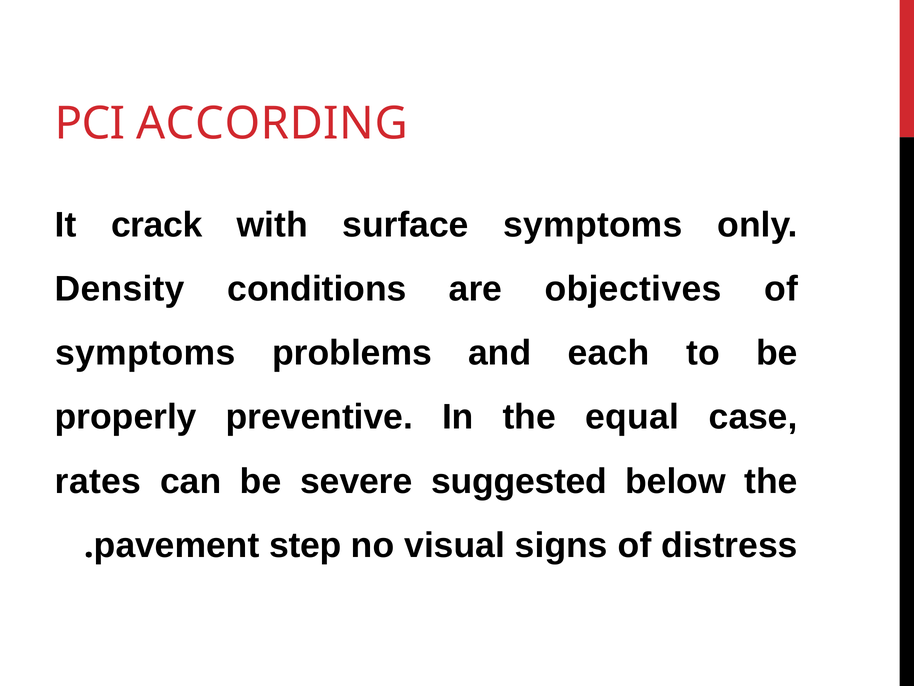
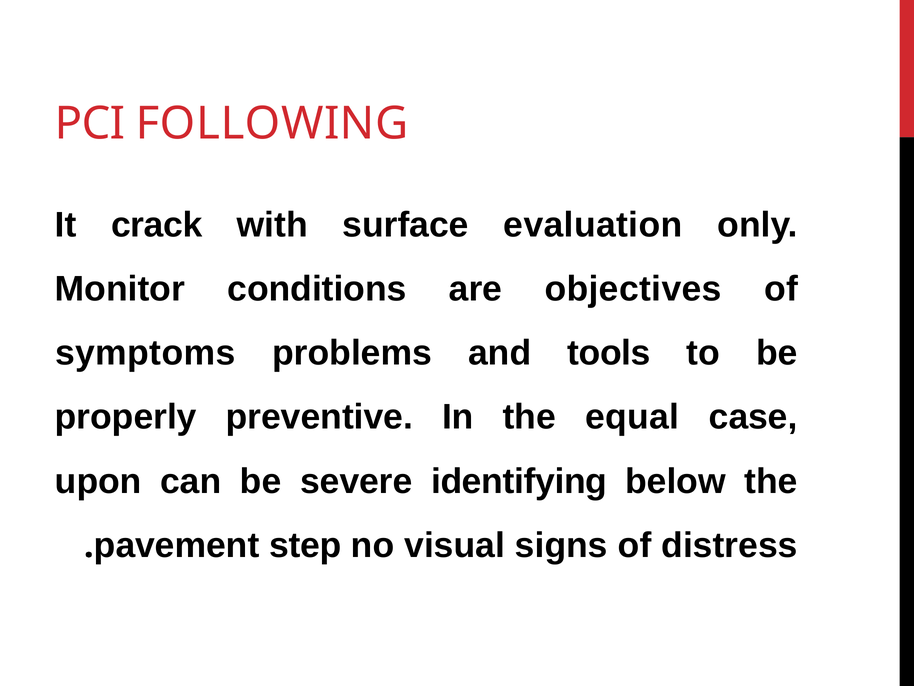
ACCORDING: ACCORDING -> FOLLOWING (272, 124)
surface symptoms: symptoms -> evaluation (593, 225)
Density: Density -> Monitor (120, 289)
each: each -> tools (609, 353)
rates: rates -> upon (98, 481)
suggested: suggested -> identifying (519, 481)
